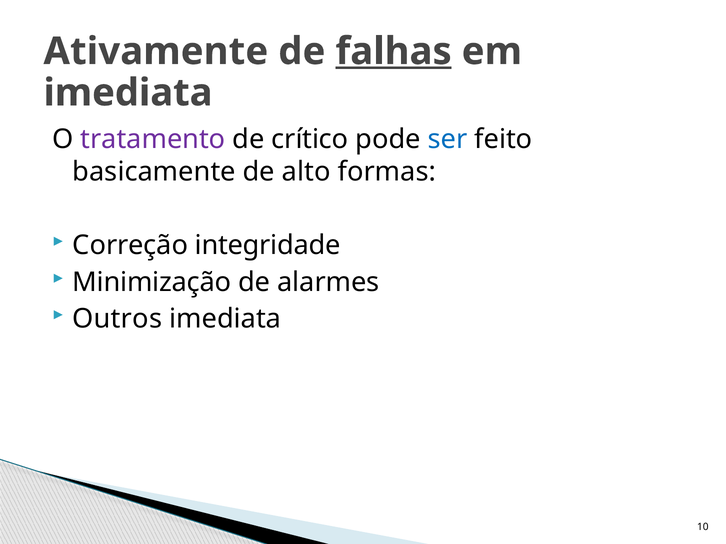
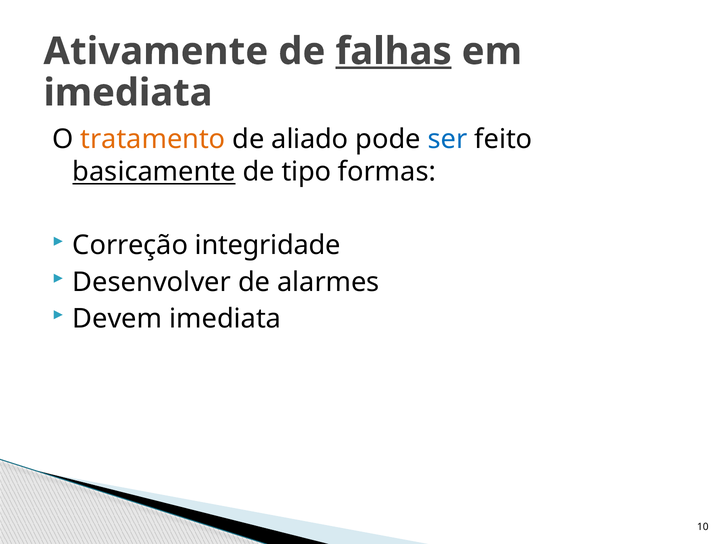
tratamento colour: purple -> orange (153, 139)
crítico: crítico -> aliado (310, 139)
basicamente underline: none -> present (154, 172)
alto: alto -> tipo (306, 172)
Minimização: Minimização -> Desenvolver (152, 282)
Outros: Outros -> Devem (117, 319)
